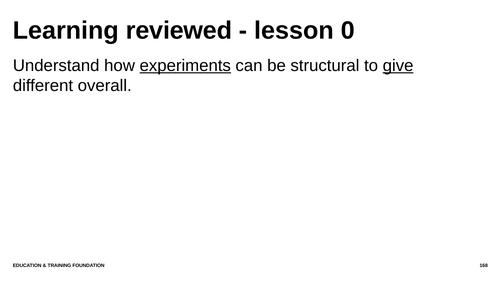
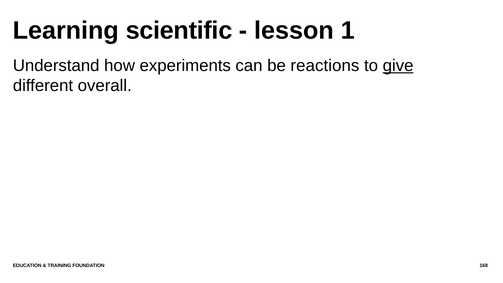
reviewed: reviewed -> scientific (179, 31)
0: 0 -> 1 (348, 31)
experiments underline: present -> none (185, 65)
structural: structural -> reactions (325, 65)
